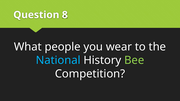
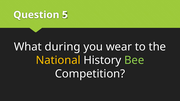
8: 8 -> 5 (65, 15)
people: people -> during (63, 47)
National colour: light blue -> yellow (58, 60)
